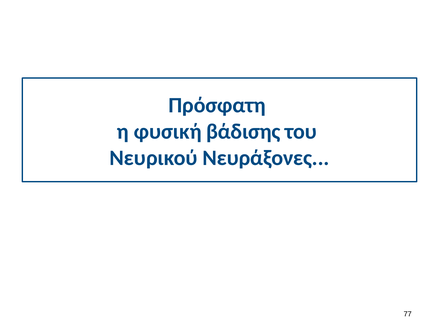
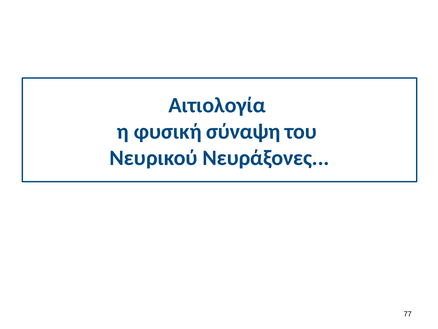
Πρόσφατη: Πρόσφατη -> Αιτιολογία (217, 105)
βάδισης: βάδισης -> σύναψη (243, 131)
